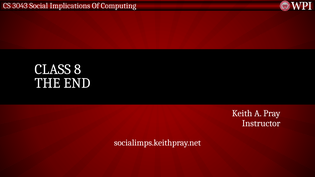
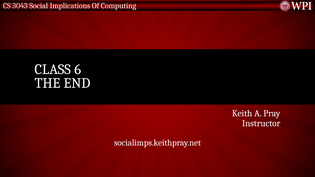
8: 8 -> 6 (78, 69)
